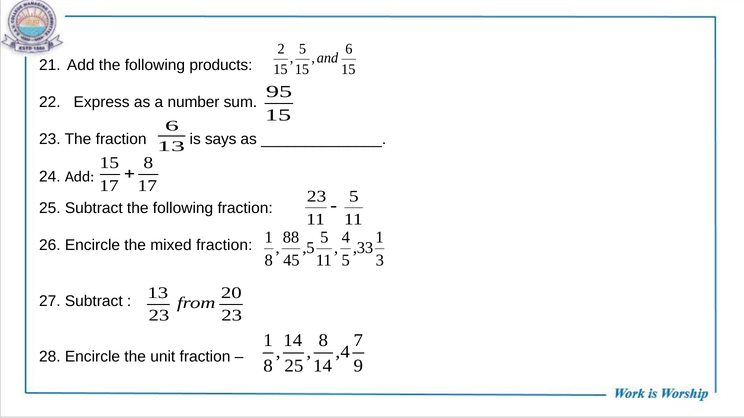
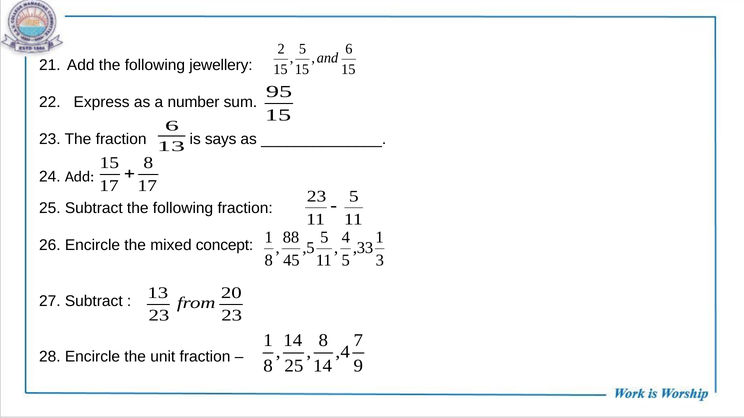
products: products -> jewellery (221, 65)
mixed fraction: fraction -> concept (225, 246)
